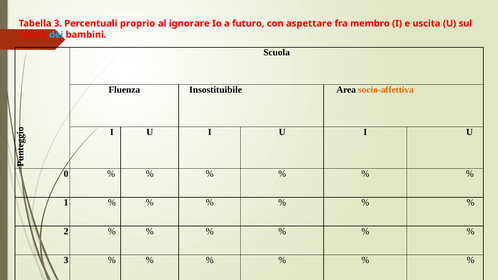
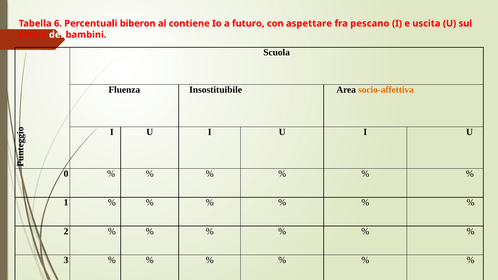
Tabella 3: 3 -> 6 (58, 23)
proprio: proprio -> biberon (138, 23)
ignorare: ignorare -> contiene (189, 23)
membro: membro -> pescano (370, 23)
dei colour: light blue -> white (56, 35)
